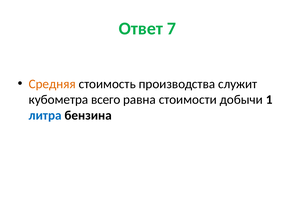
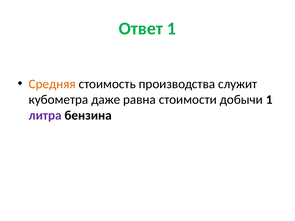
Ответ 7: 7 -> 1 (172, 29)
всего: всего -> даже (106, 100)
литра colour: blue -> purple (45, 115)
